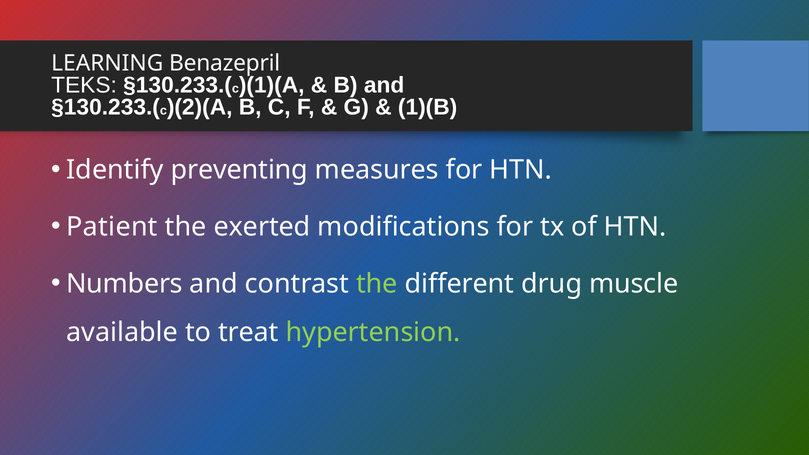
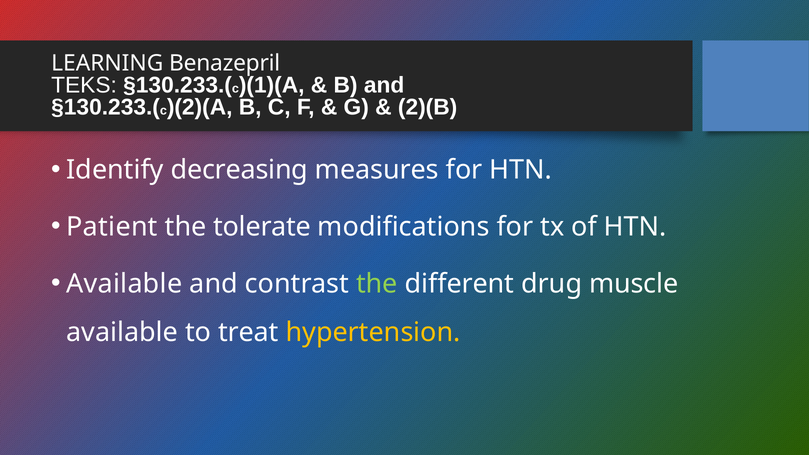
1)(B: 1)(B -> 2)(B (428, 107)
preventing: preventing -> decreasing (239, 170)
exerted: exerted -> tolerate (262, 227)
Numbers: Numbers -> Available (124, 284)
hypertension colour: light green -> yellow (373, 333)
